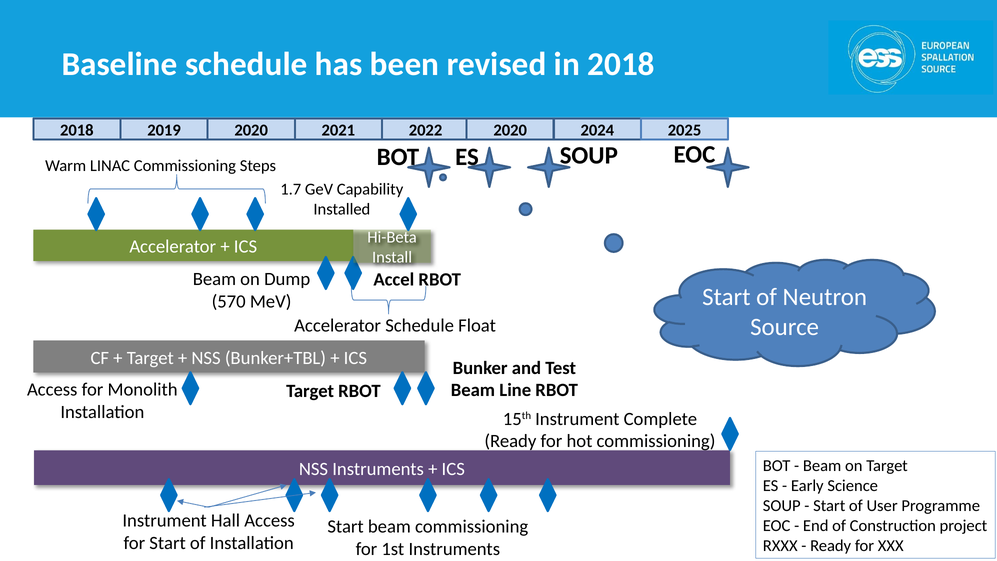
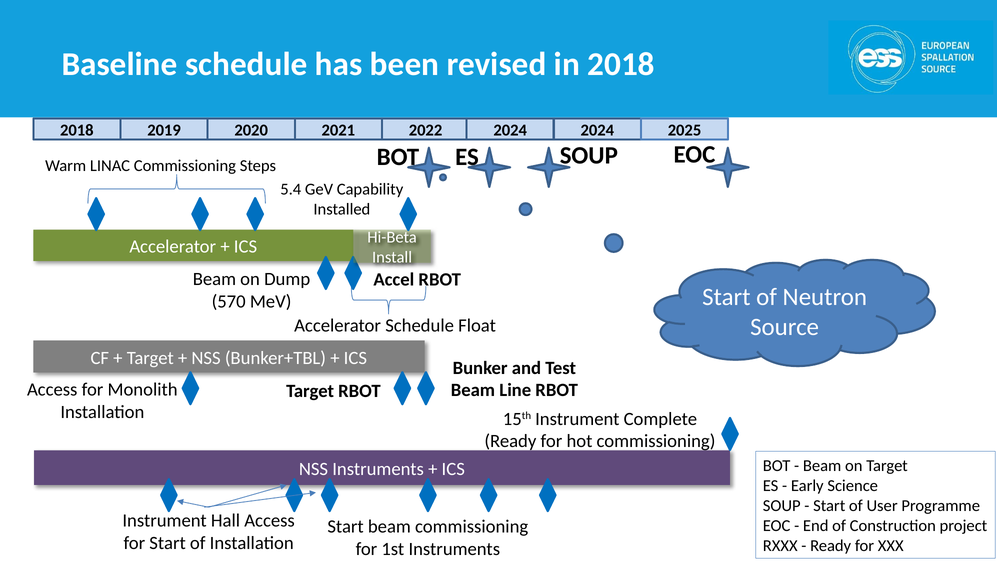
2022 2020: 2020 -> 2024 (510, 130)
1.7: 1.7 -> 5.4 (291, 189)
